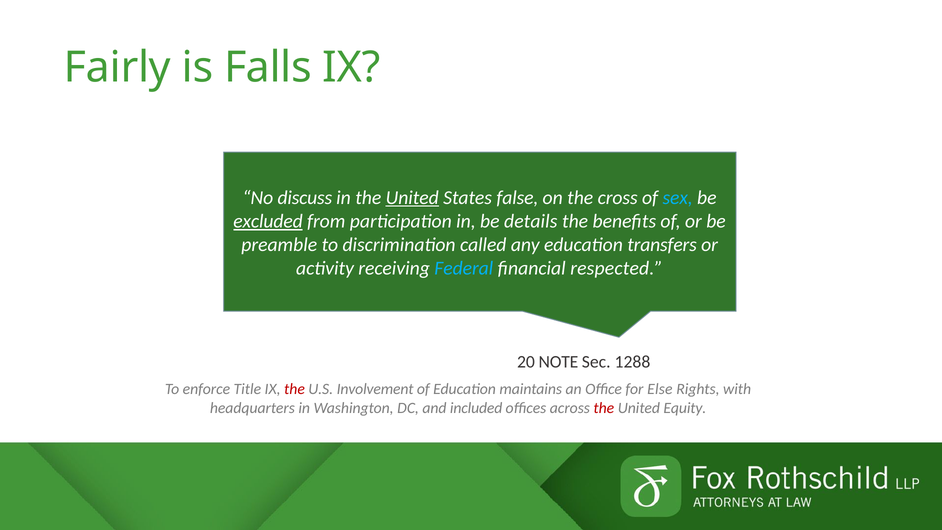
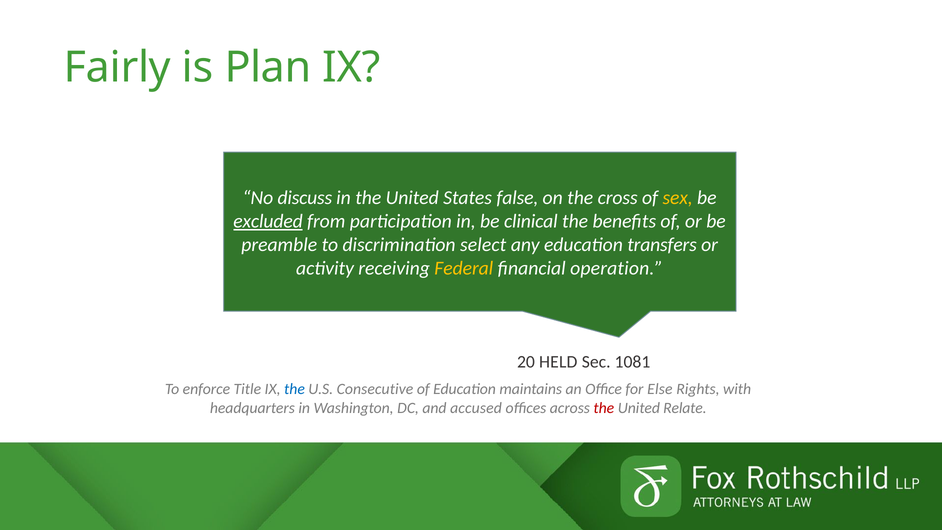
Falls: Falls -> Plan (268, 67)
United underline: present -> none (412, 198)
sex colour: light blue -> yellow (678, 198)
details: details -> clinical (531, 221)
called: called -> select (483, 245)
Federal colour: light blue -> yellow (464, 268)
respected: respected -> operation (617, 268)
NOTE: NOTE -> HELD (558, 362)
1288: 1288 -> 1081 (632, 362)
the colour: red -> blue (295, 389)
Involvement: Involvement -> Consecutive (375, 389)
included: included -> accused (476, 408)
Equity: Equity -> Relate (685, 408)
